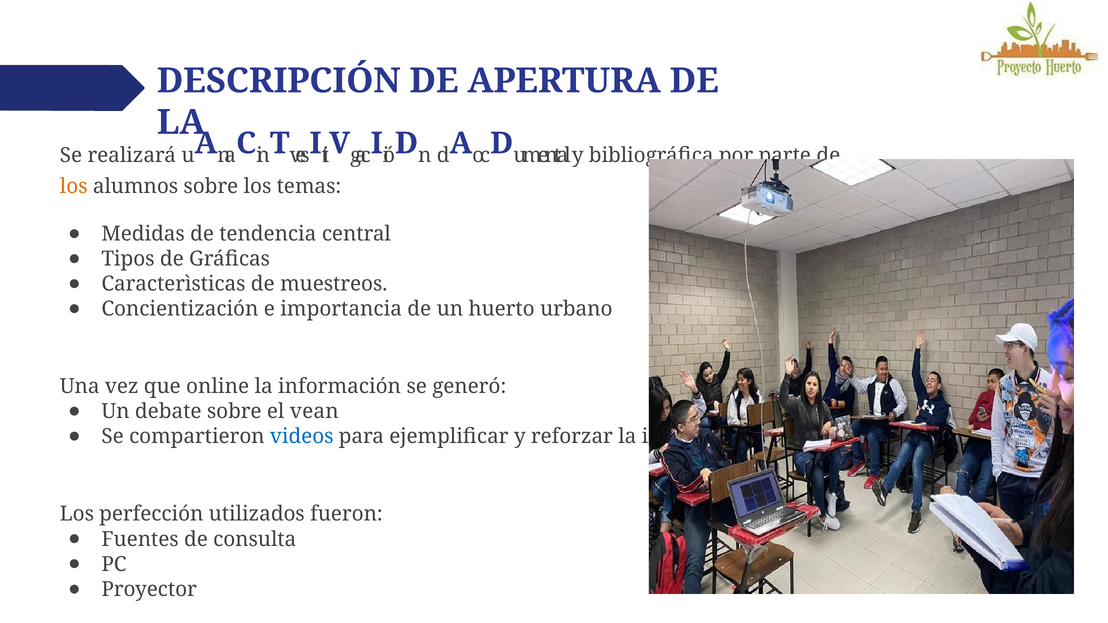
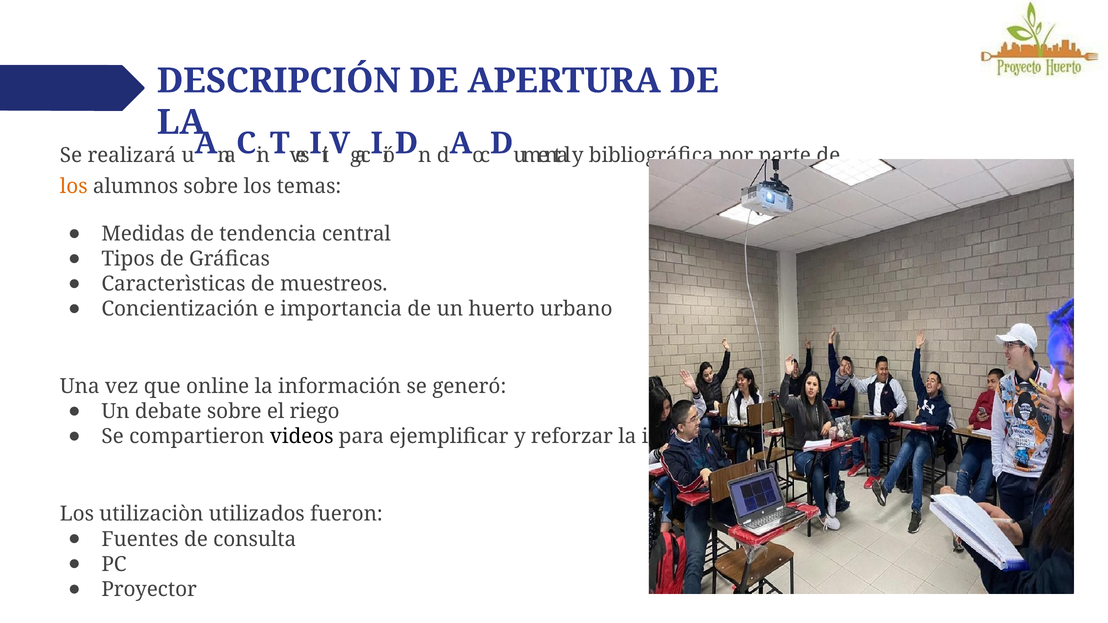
vean: vean -> riego (315, 412)
videos colour: blue -> black (302, 437)
perfección: perfección -> utilizaciòn (151, 514)
